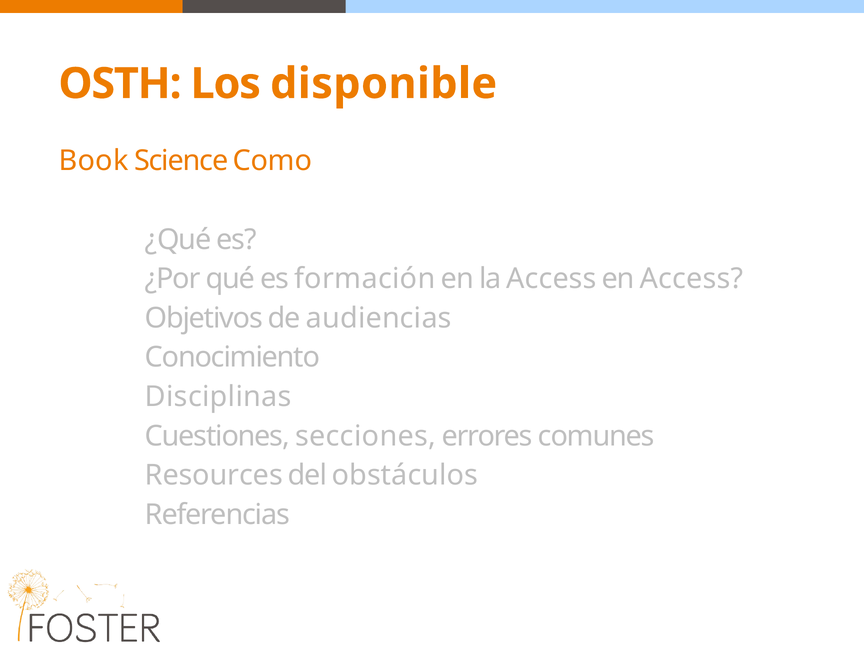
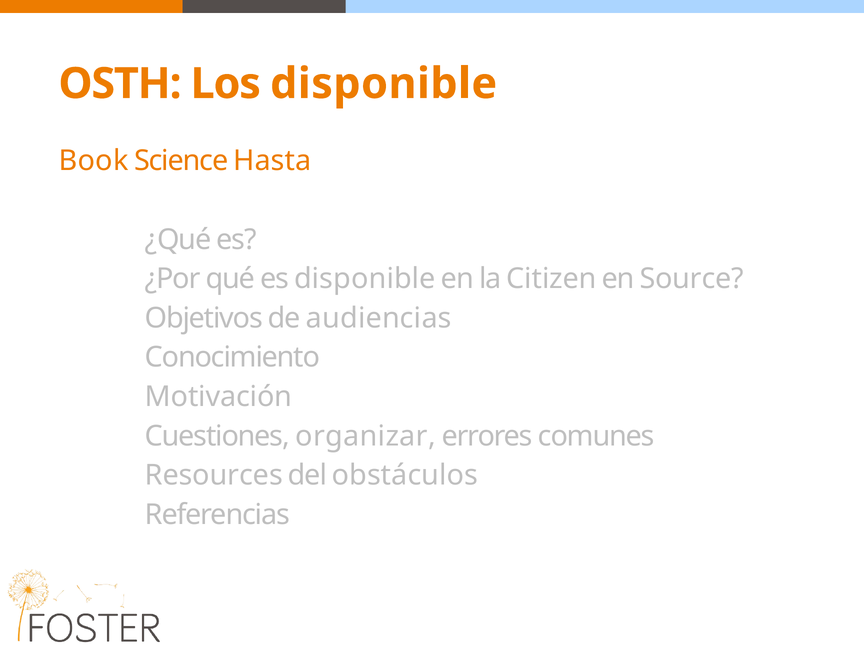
Como: Como -> Hasta (272, 161)
es formación: formación -> disponible (365, 279)
la Access: Access -> Citizen (552, 279)
en Access: Access -> Source (692, 279)
Disciplinas: Disciplinas -> Motivación (219, 397)
secciones: secciones -> organizar (366, 436)
